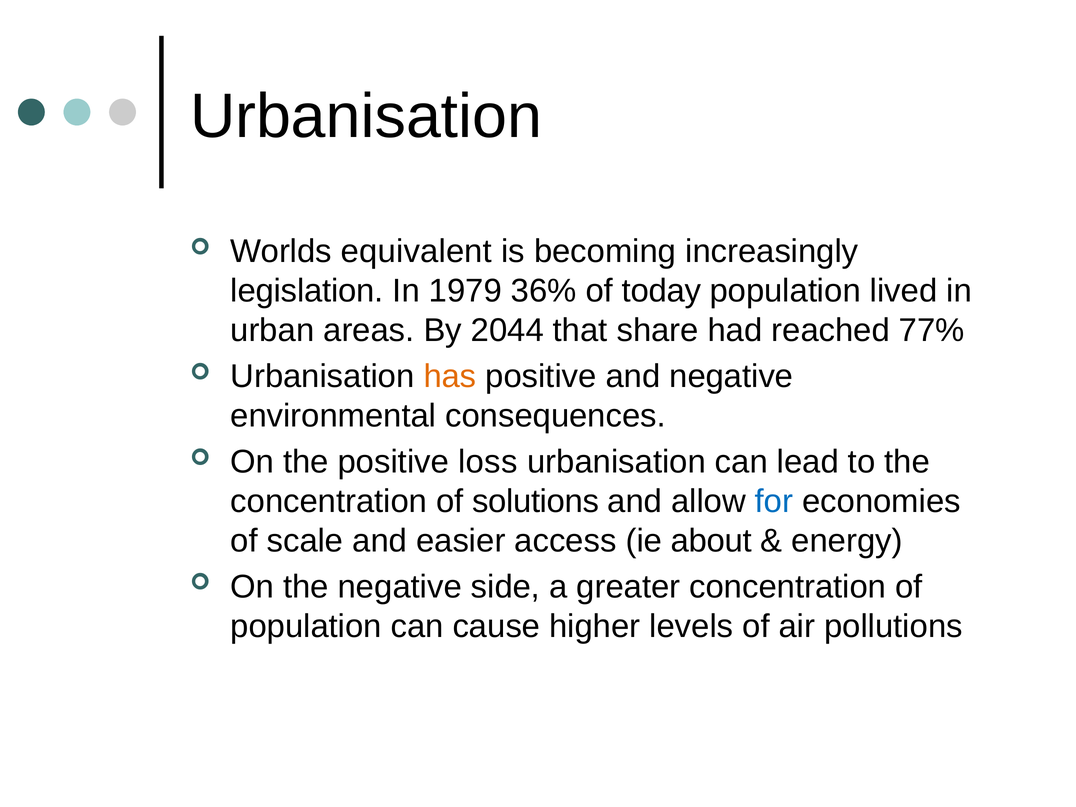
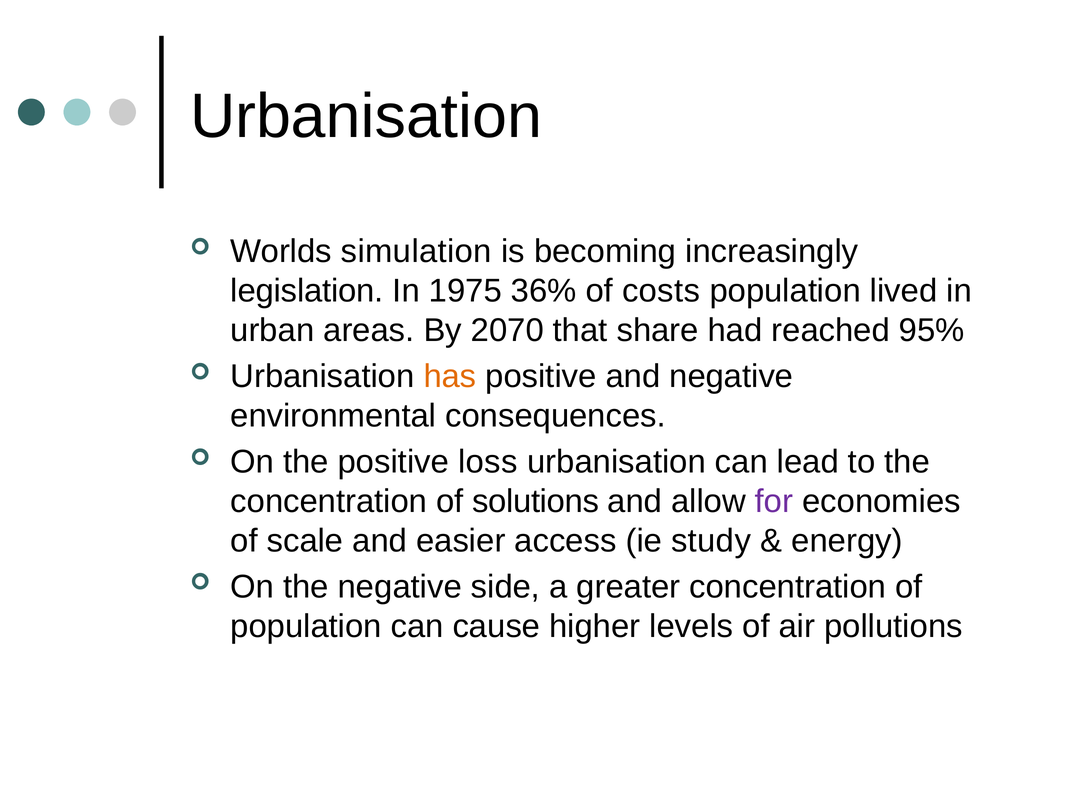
equivalent: equivalent -> simulation (416, 252)
1979: 1979 -> 1975 (465, 291)
today: today -> costs (661, 291)
2044: 2044 -> 2070 (507, 330)
77%: 77% -> 95% (932, 330)
for colour: blue -> purple (774, 501)
about: about -> study (711, 541)
